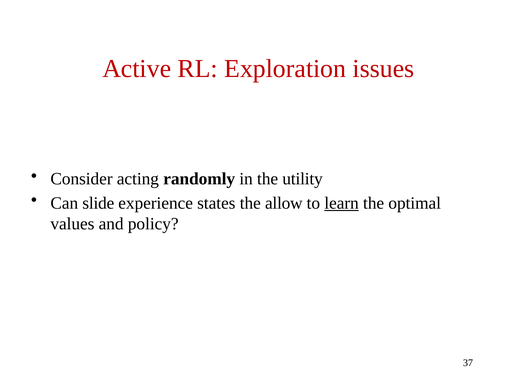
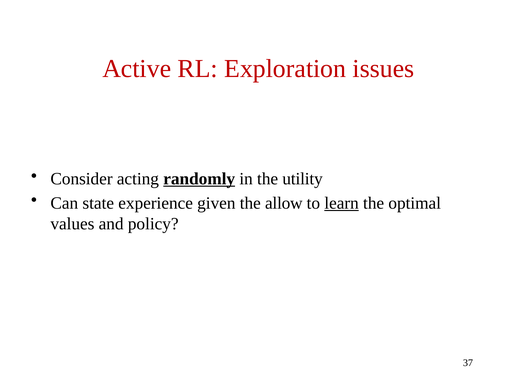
randomly underline: none -> present (199, 179)
slide: slide -> state (98, 203)
states: states -> given (216, 203)
